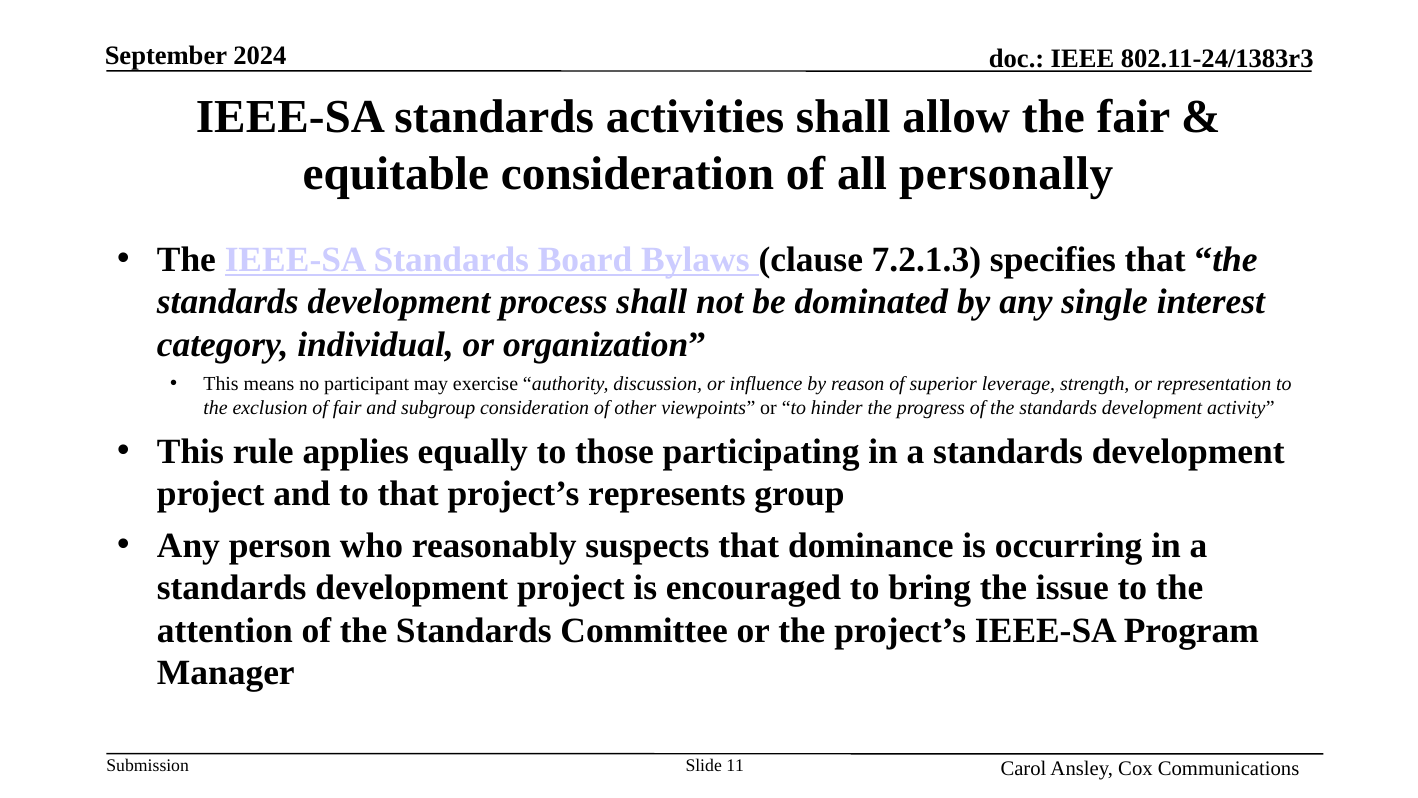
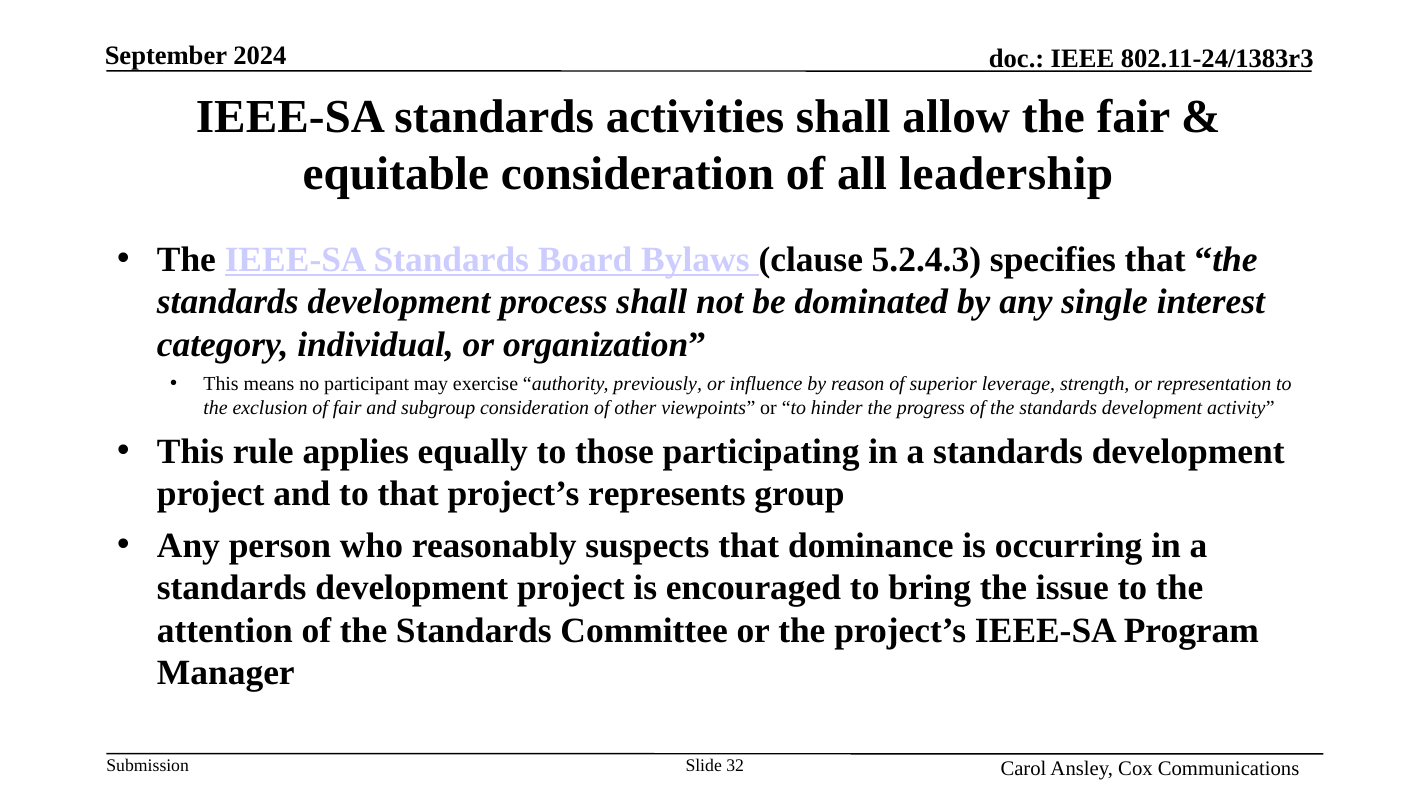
personally: personally -> leadership (1006, 173)
7.2.1.3: 7.2.1.3 -> 5.2.4.3 (926, 260)
discussion: discussion -> previously (658, 384)
11: 11 -> 32 (735, 765)
